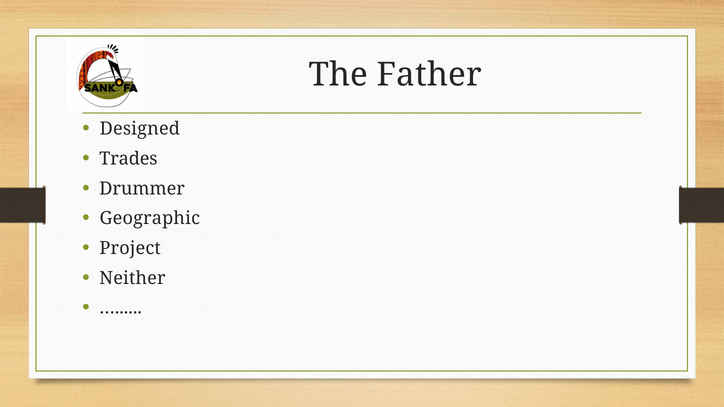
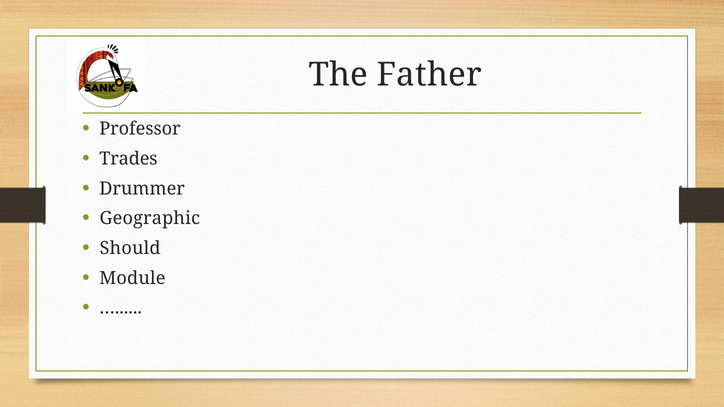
Designed: Designed -> Professor (140, 129)
Project: Project -> Should (130, 248)
Neither: Neither -> Module (132, 278)
